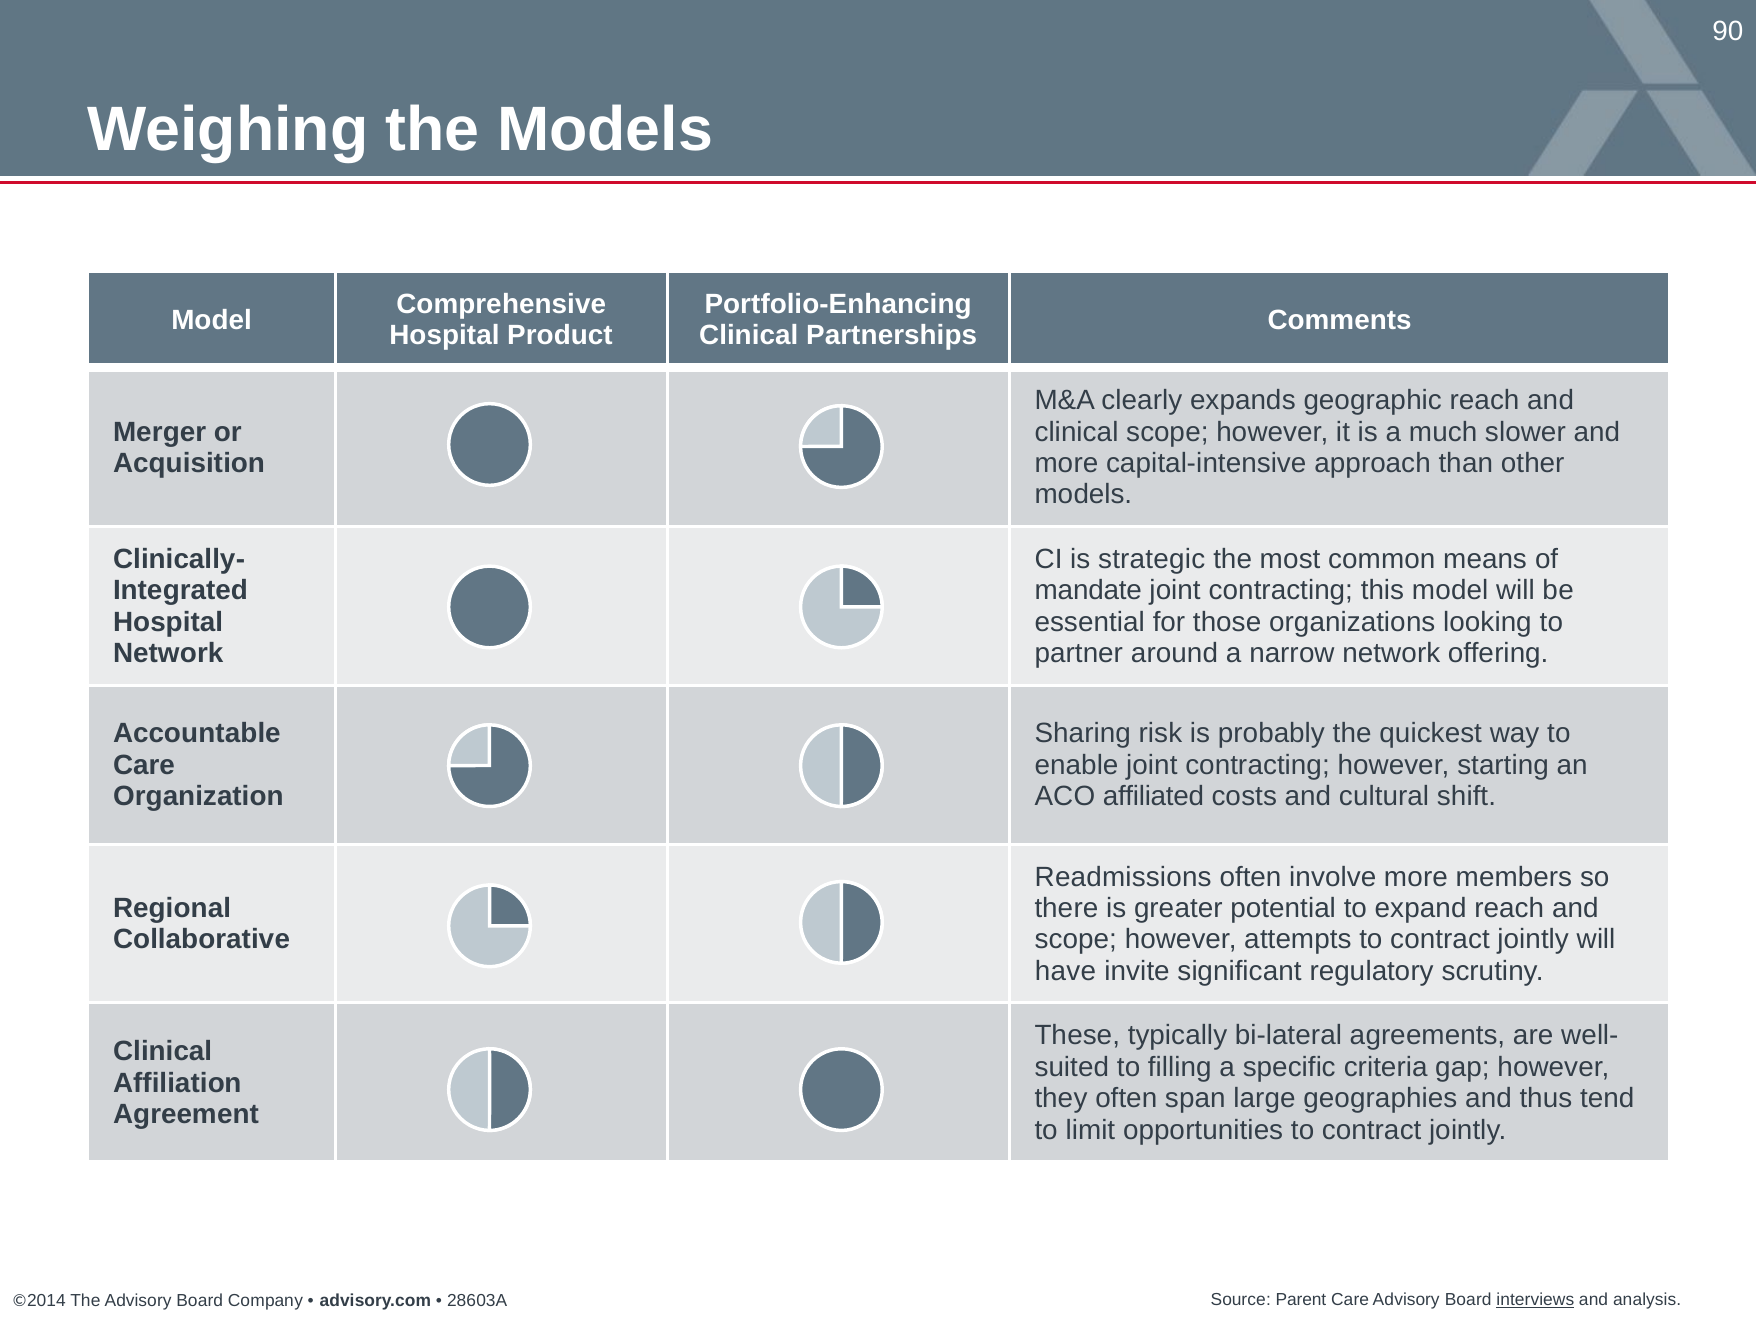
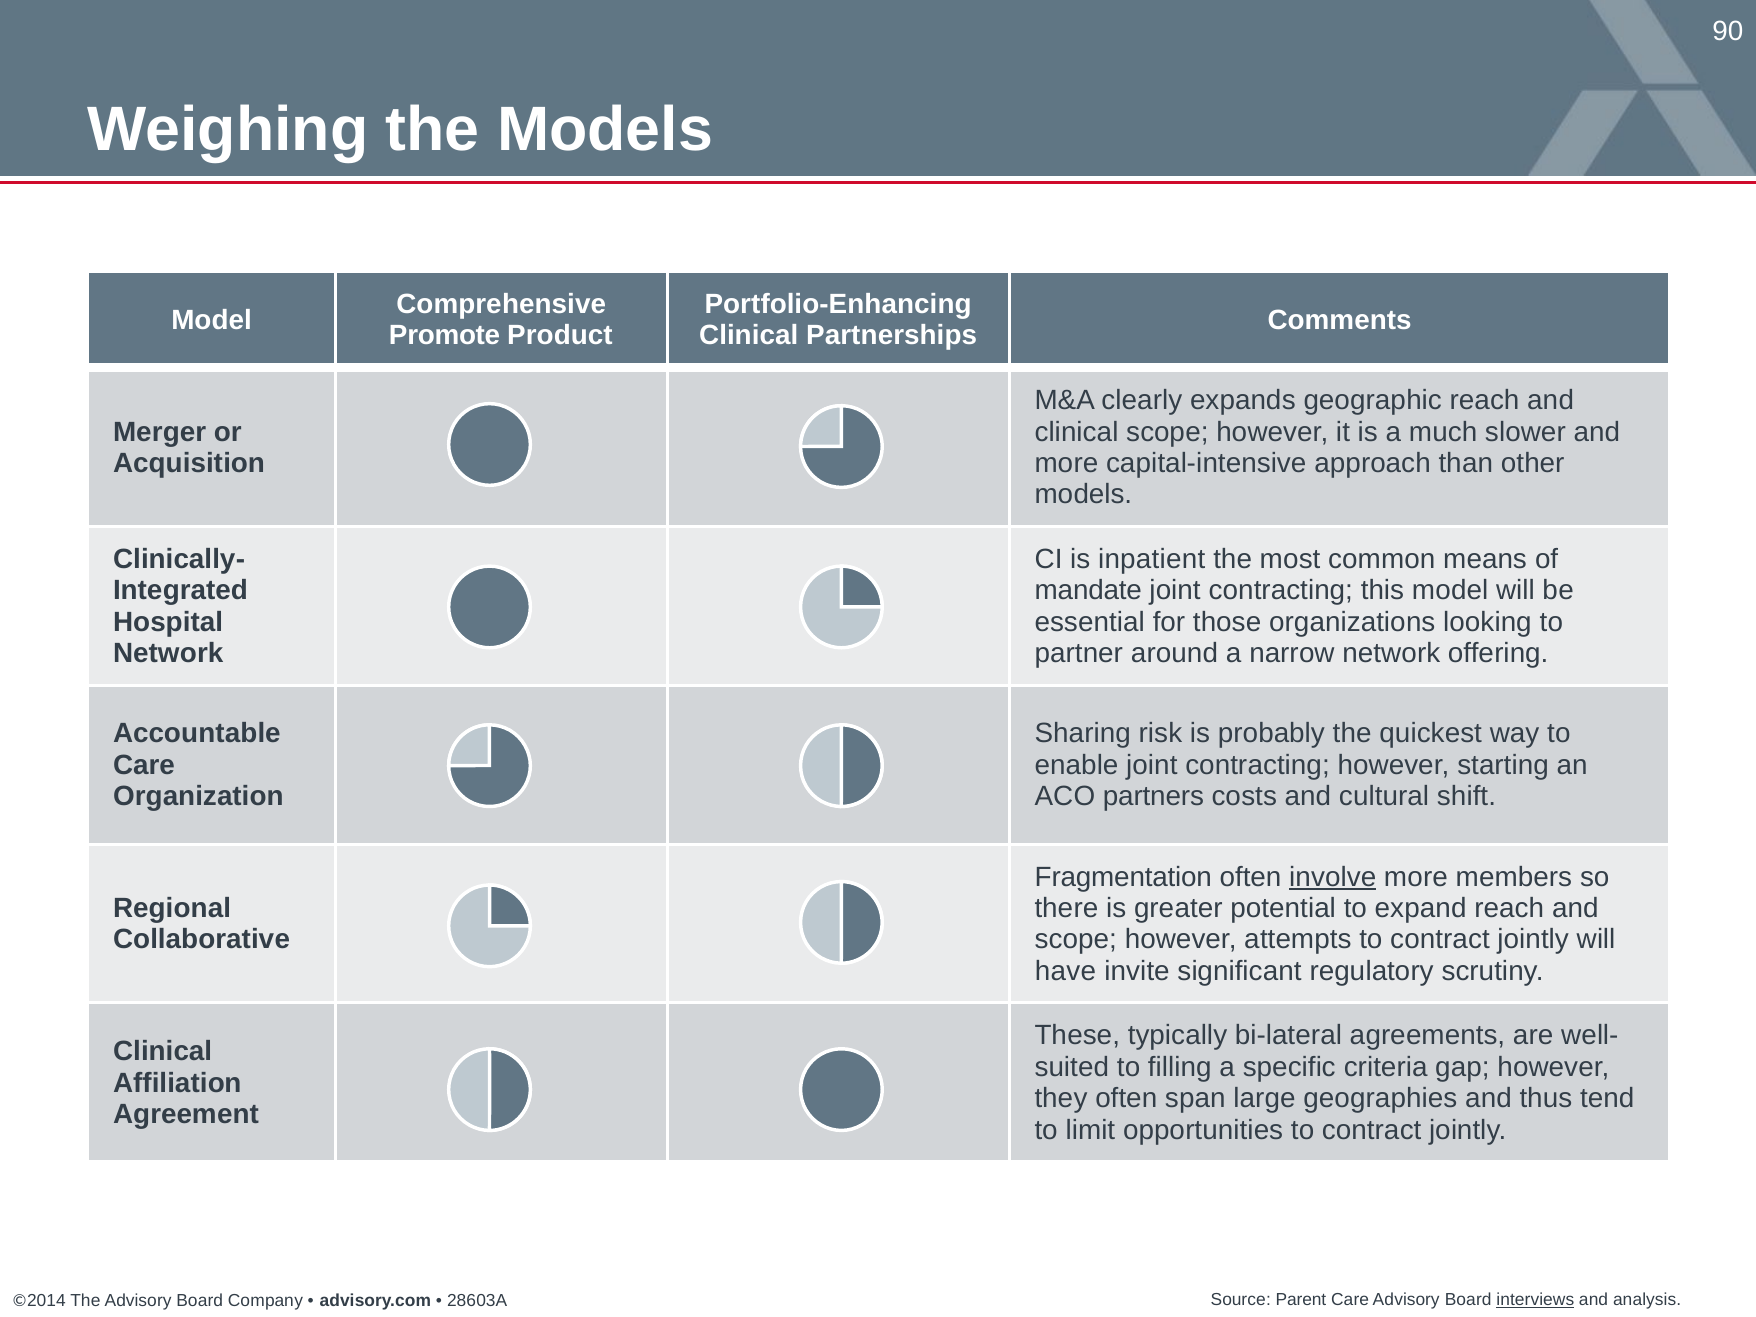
Hospital: Hospital -> Promote (445, 336)
strategic: strategic -> inpatient (1152, 559)
affiliated: affiliated -> partners (1153, 797)
Readmissions: Readmissions -> Fragmentation (1123, 877)
involve underline: none -> present (1333, 877)
